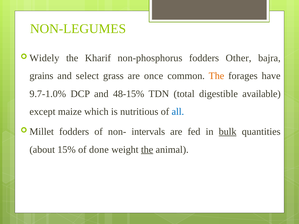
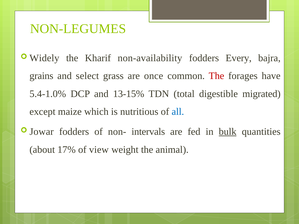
non-phosphorus: non-phosphorus -> non-availability (150, 58)
Other: Other -> Every (239, 58)
The colour: orange -> red (216, 76)
9.7-1.0%: 9.7-1.0% -> 5.4-1.0% (48, 94)
48-15%: 48-15% -> 13-15% (129, 94)
available: available -> migrated (261, 94)
Millet: Millet -> Jowar (42, 132)
15%: 15% -> 17% (67, 150)
done: done -> view (99, 150)
the underline: present -> none (147, 150)
